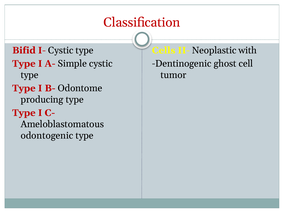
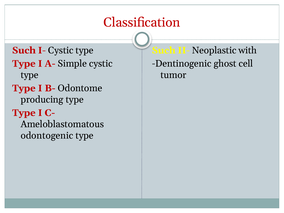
Bifid: Bifid -> Such (24, 50)
Cells: Cells -> Such (164, 50)
